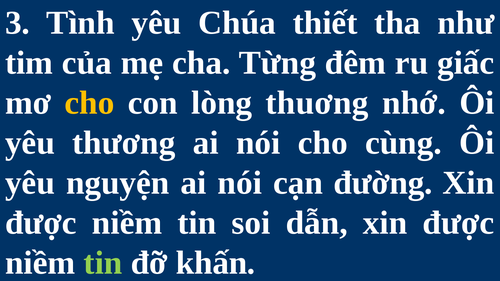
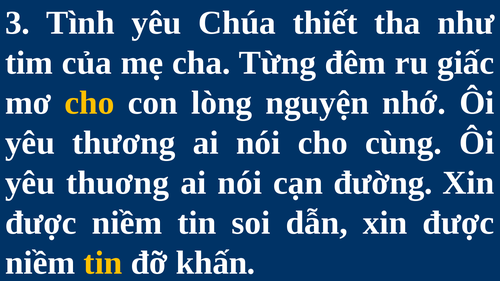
thuơng: thuơng -> nguyện (317, 103)
nguyện: nguyện -> thuơng (118, 183)
tin colour: light green -> yellow (103, 263)
